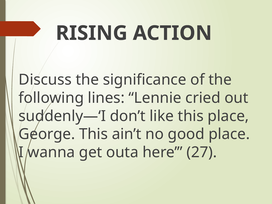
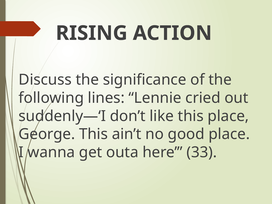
27: 27 -> 33 (202, 152)
